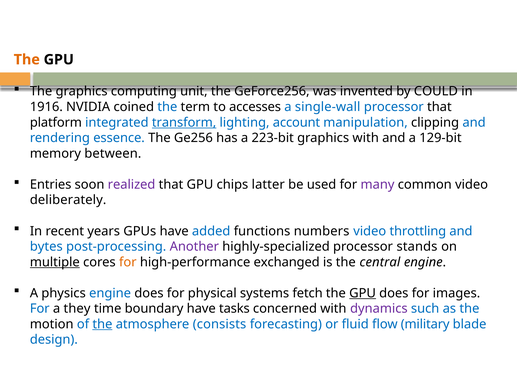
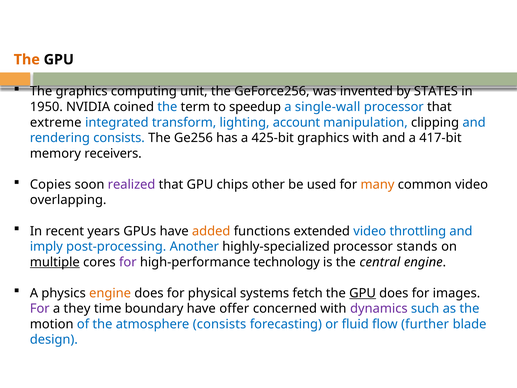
COULD: COULD -> STATES (436, 91)
1916: 1916 -> 1950 (46, 107)
accesses: accesses -> speedup (255, 107)
platform: platform -> extreme (56, 122)
transform underline: present -> none (184, 122)
rendering essence: essence -> consists (119, 138)
223-bit: 223-bit -> 425-bit (273, 138)
129-bit: 129-bit -> 417-bit (440, 138)
between: between -> receivers (113, 153)
Entries: Entries -> Copies (51, 184)
latter: latter -> other (268, 184)
many colour: purple -> orange (377, 184)
deliberately: deliberately -> overlapping (68, 200)
added colour: blue -> orange (211, 231)
numbers: numbers -> extended (322, 231)
bytes: bytes -> imply (46, 246)
Another colour: purple -> blue (194, 246)
for colour: orange -> purple (128, 262)
exchanged: exchanged -> technology (287, 262)
engine colour: blue -> orange (110, 293)
For colour: blue -> purple (40, 308)
tasks: tasks -> offer (234, 308)
the underline: present -> none (102, 324)
military: military -> further (425, 324)
